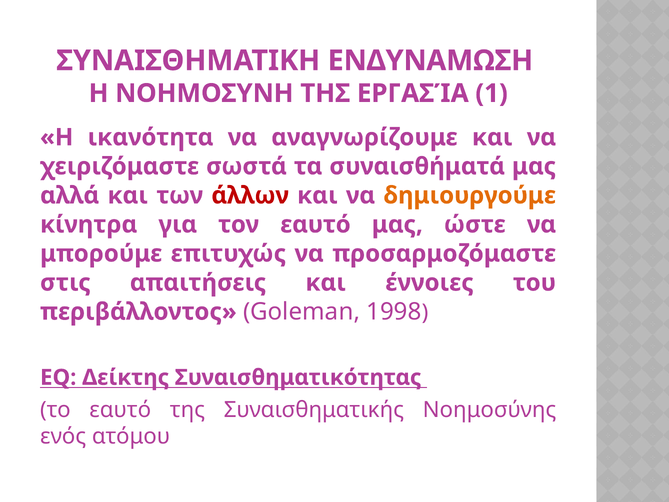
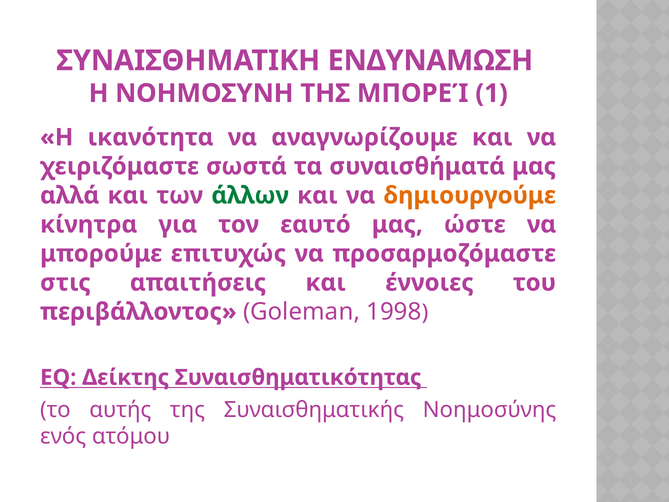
ΕΡΓΑΣΊΑ: ΕΡΓΑΣΊΑ -> ΜΠΟΡΕΊ (413, 93)
άλλων colour: red -> green (250, 195)
το εαυτό: εαυτό -> αυτής (120, 410)
